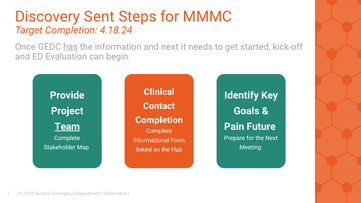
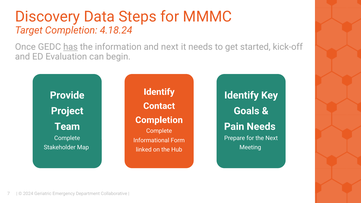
Sent: Sent -> Data (99, 17)
Clinical: Clinical -> Identify (159, 92)
Team underline: present -> none (67, 127)
Pain Future: Future -> Needs (261, 127)
